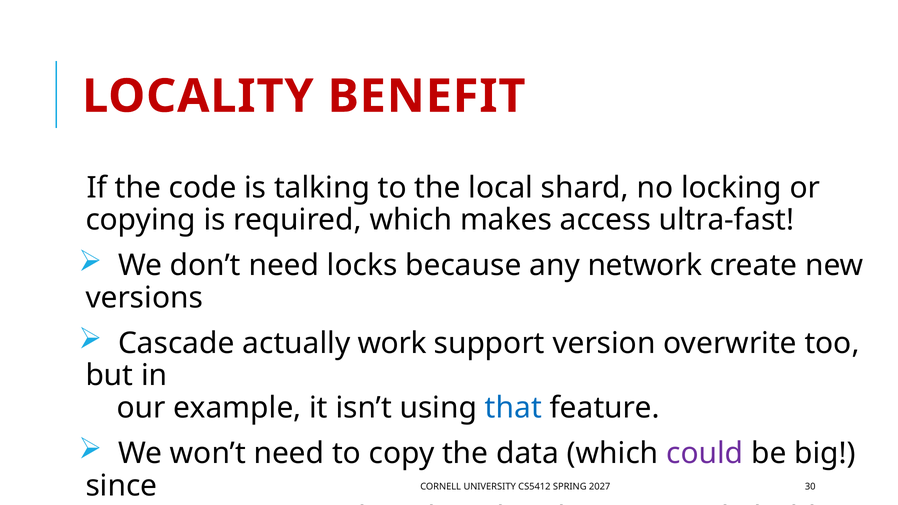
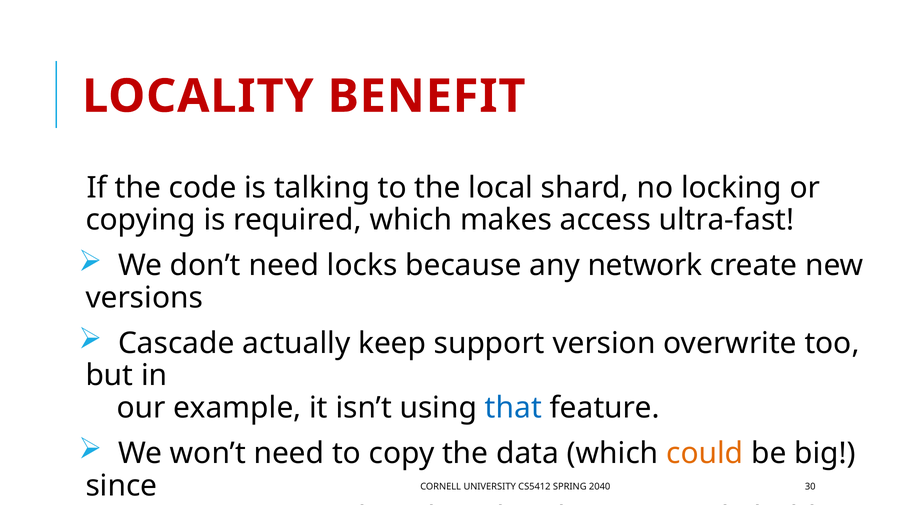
work: work -> keep (392, 343)
could colour: purple -> orange (705, 453)
2027: 2027 -> 2040 (600, 487)
